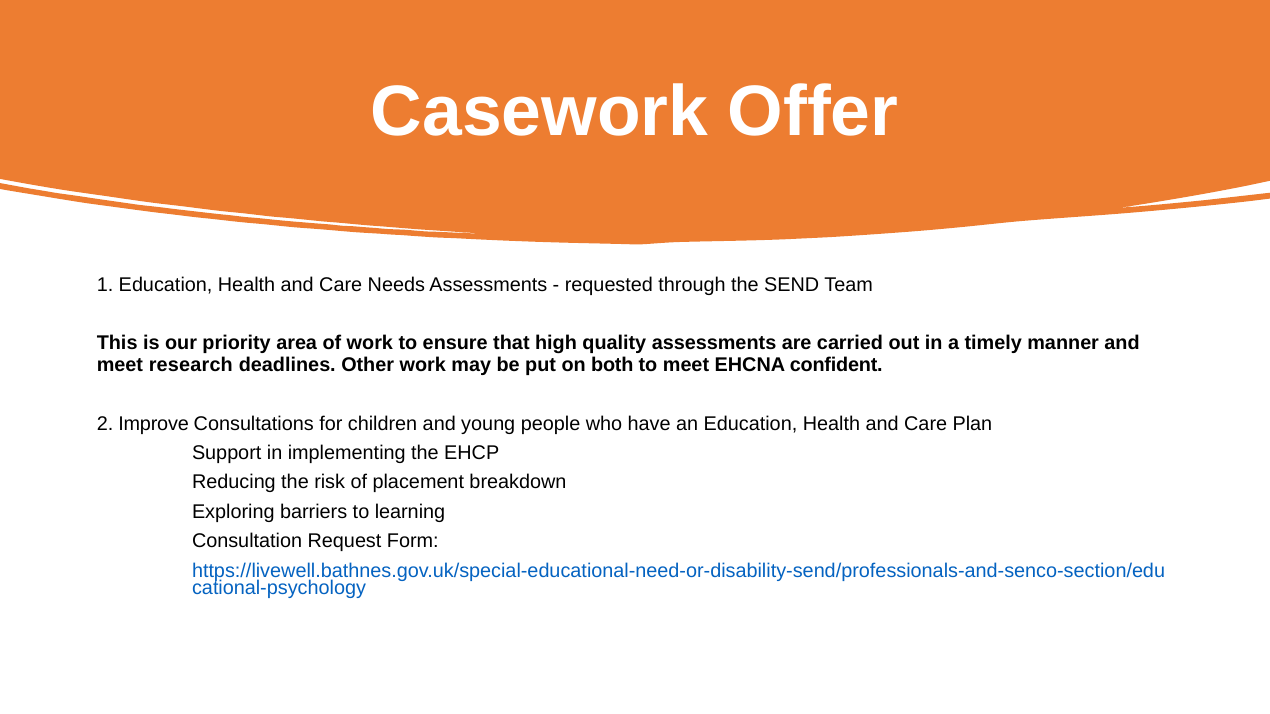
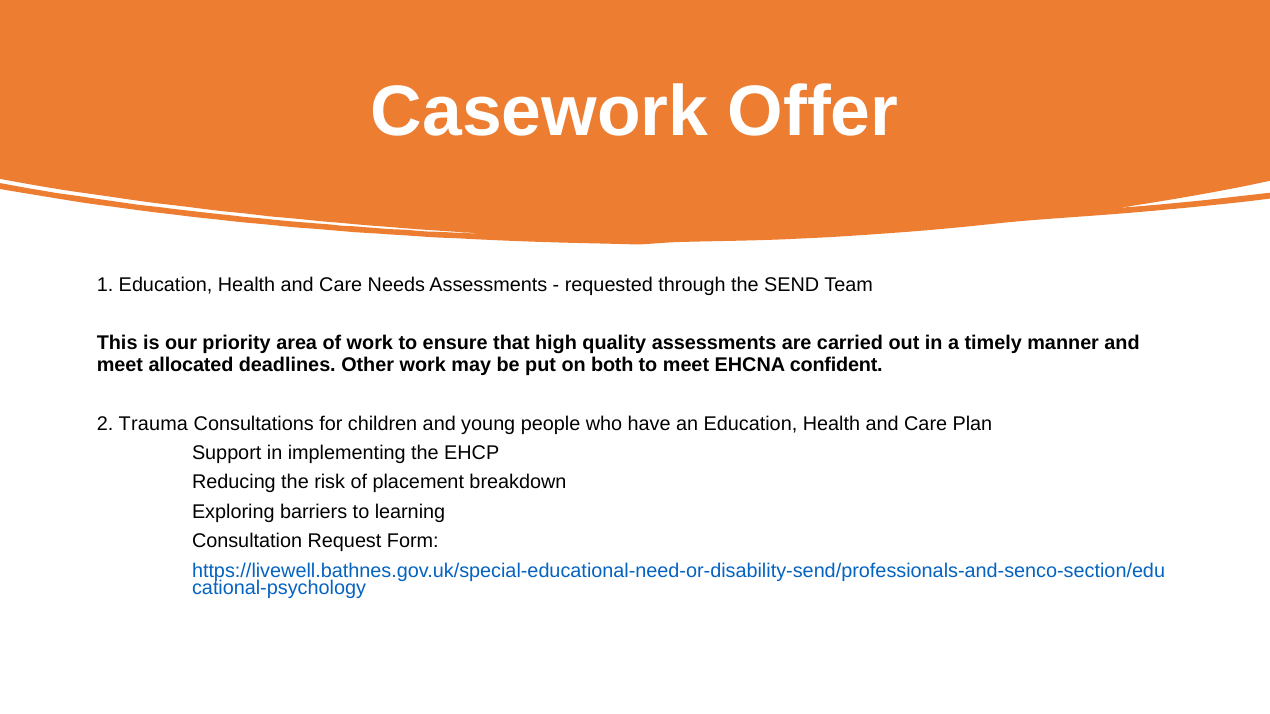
research: research -> allocated (191, 365)
Improve: Improve -> Trauma (153, 424)
